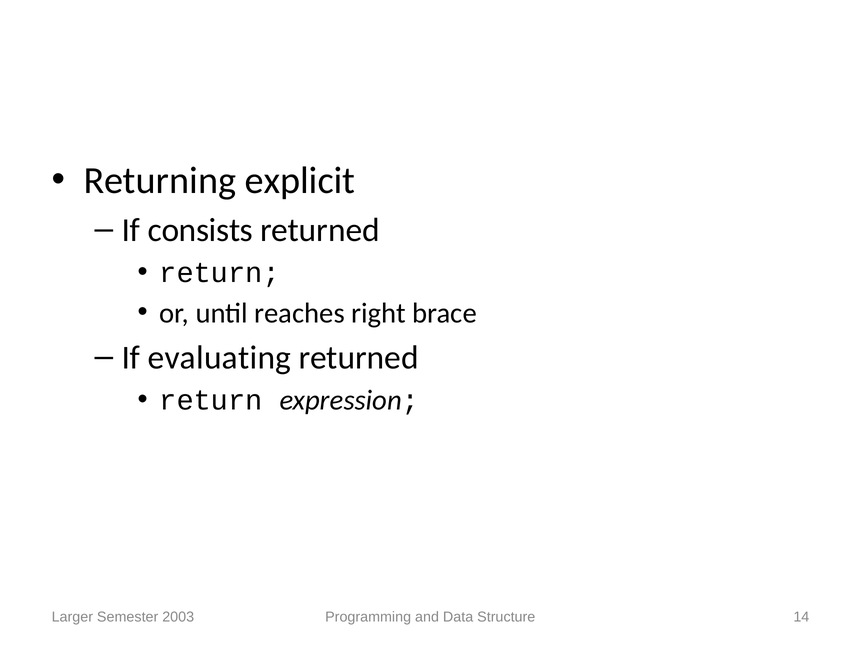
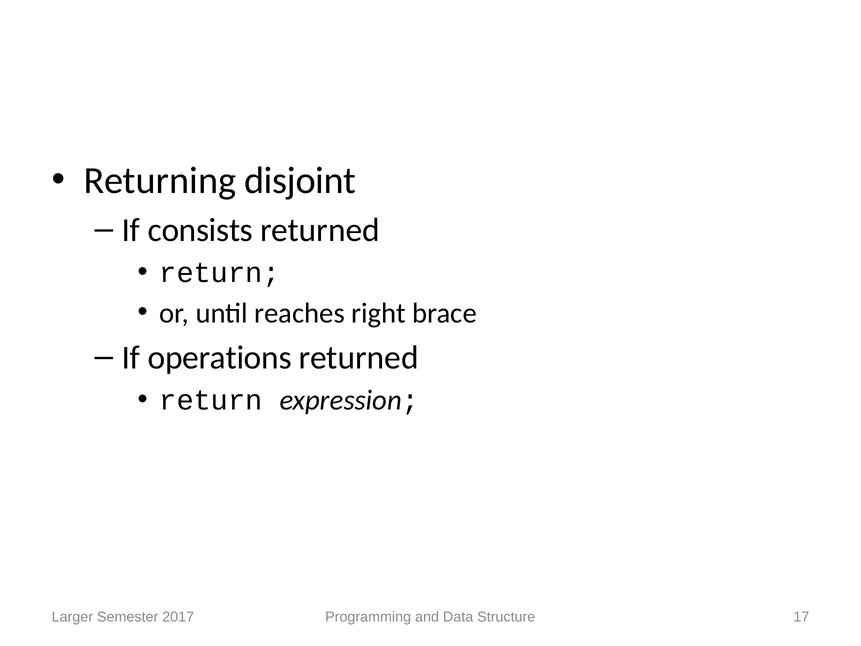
explicit: explicit -> disjoint (300, 181)
evaluating: evaluating -> operations (220, 357)
2003: 2003 -> 2017 (178, 617)
14: 14 -> 17 (801, 617)
